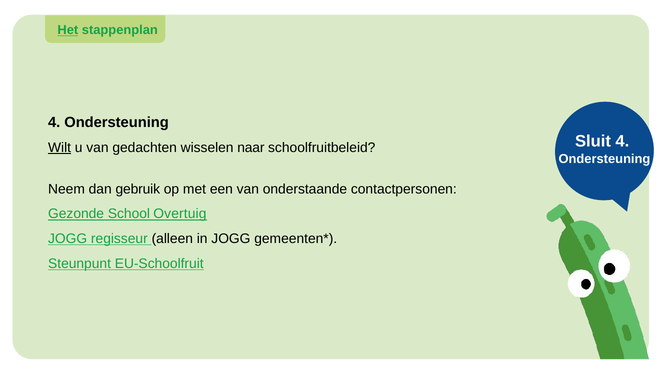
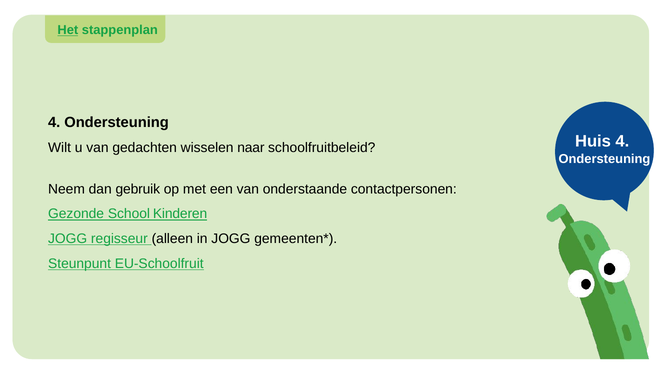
Sluit: Sluit -> Huis (593, 141)
Wilt underline: present -> none (60, 148)
Overtuig: Overtuig -> Kinderen (180, 214)
